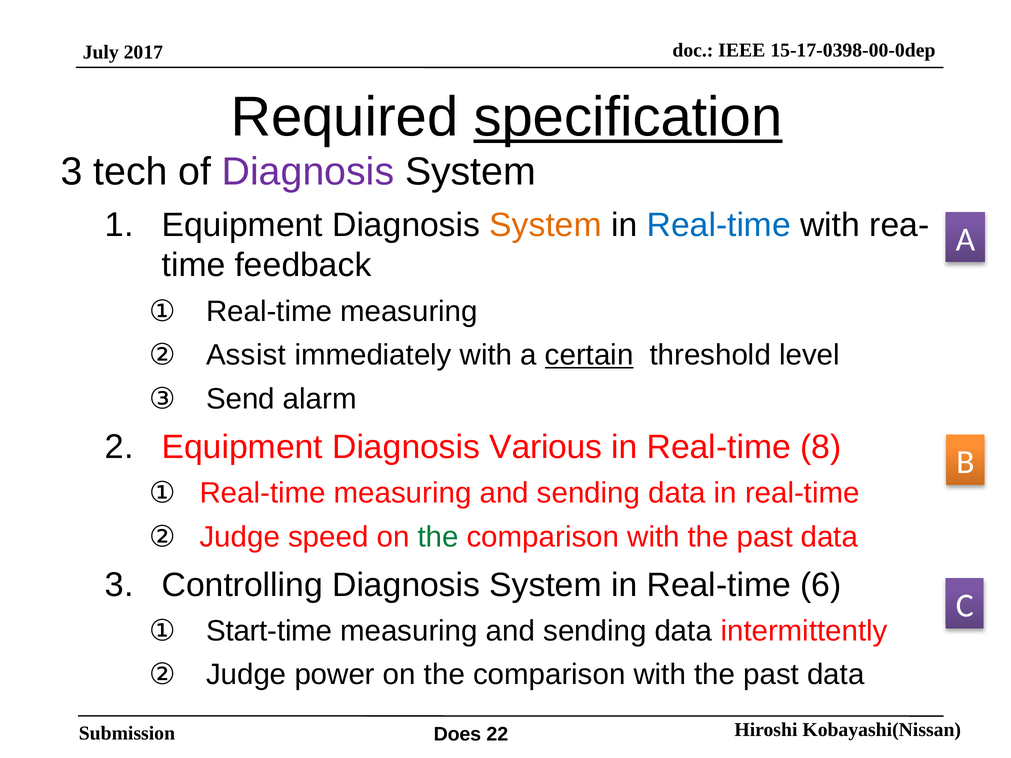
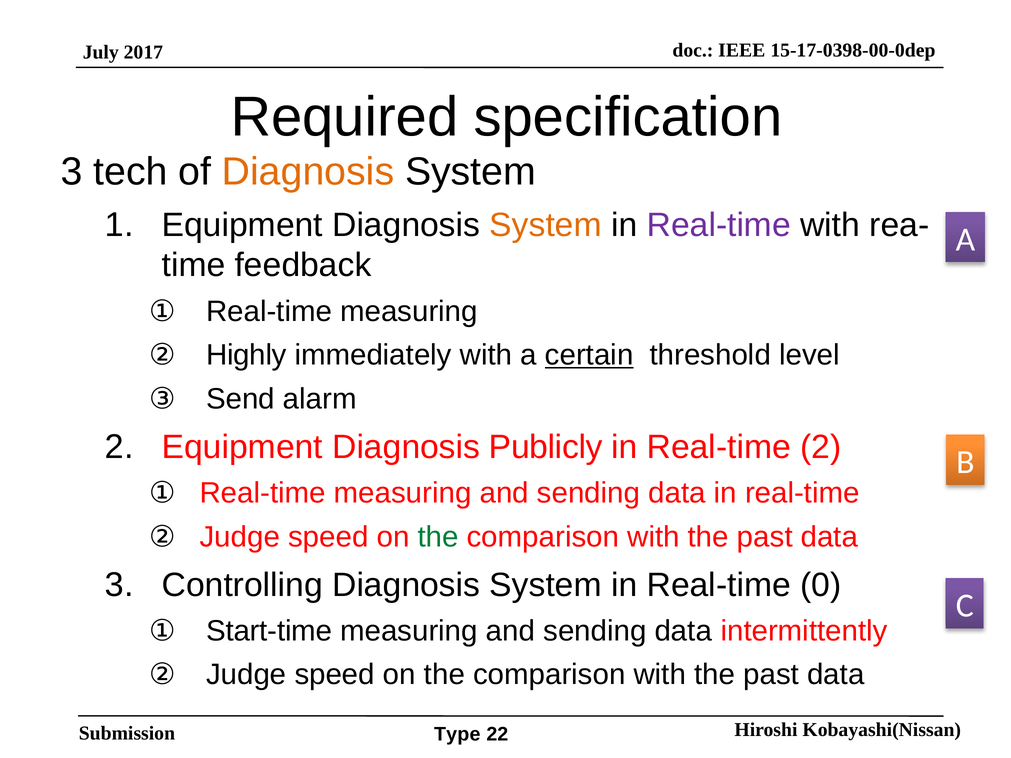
specification underline: present -> none (628, 117)
Diagnosis colour: purple -> orange (308, 172)
Real-time colour: blue -> purple (719, 225)
Assist: Assist -> Highly (246, 355)
Various: Various -> Publicly (546, 447)
Real-time 8: 8 -> 2 (821, 447)
6: 6 -> 0 (821, 585)
power: power -> speed (335, 675)
Does: Does -> Type (457, 735)
